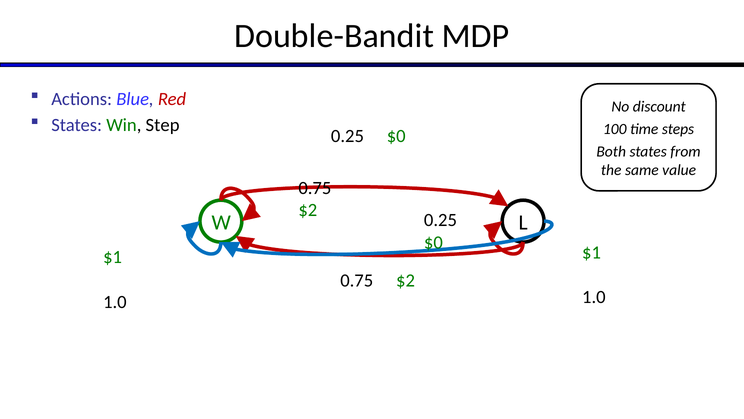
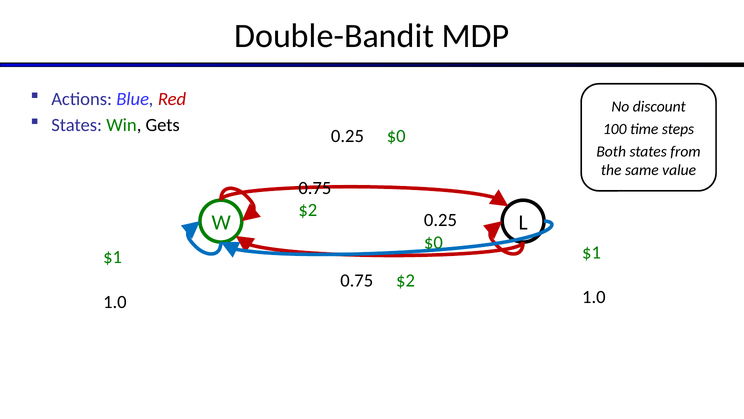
Step: Step -> Gets (163, 125)
